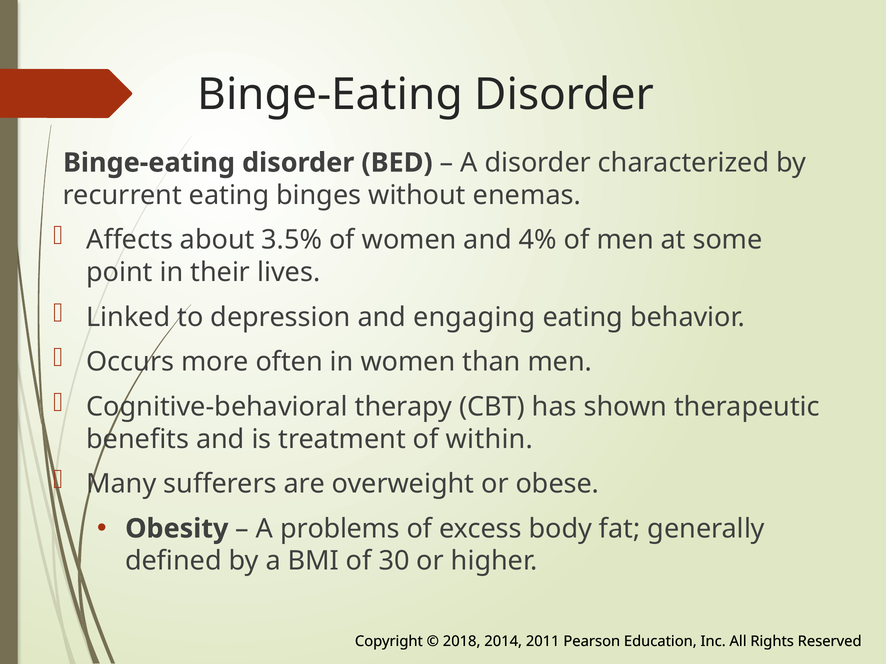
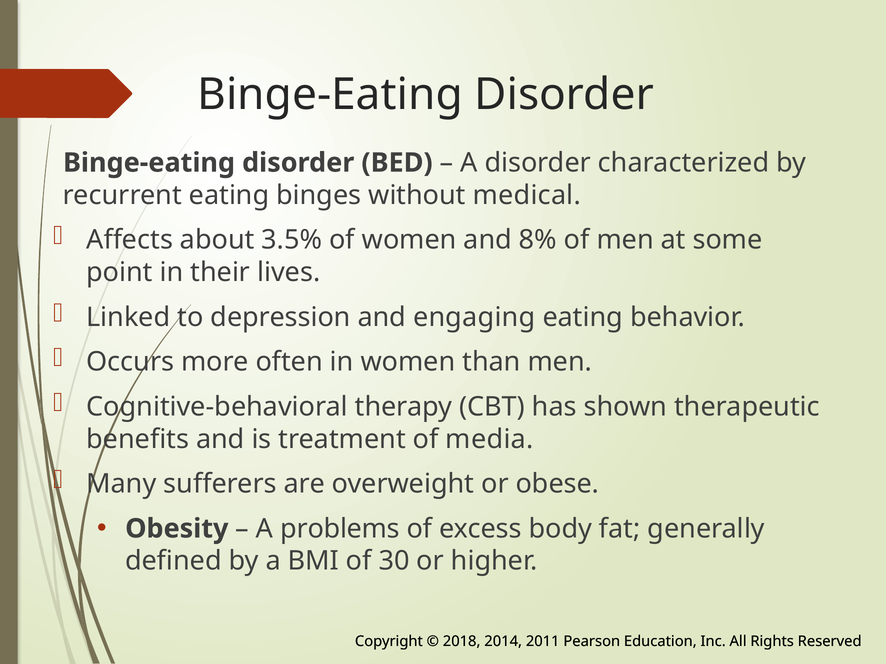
enemas: enemas -> medical (527, 195)
4%: 4% -> 8% (538, 240)
within: within -> media (489, 439)
